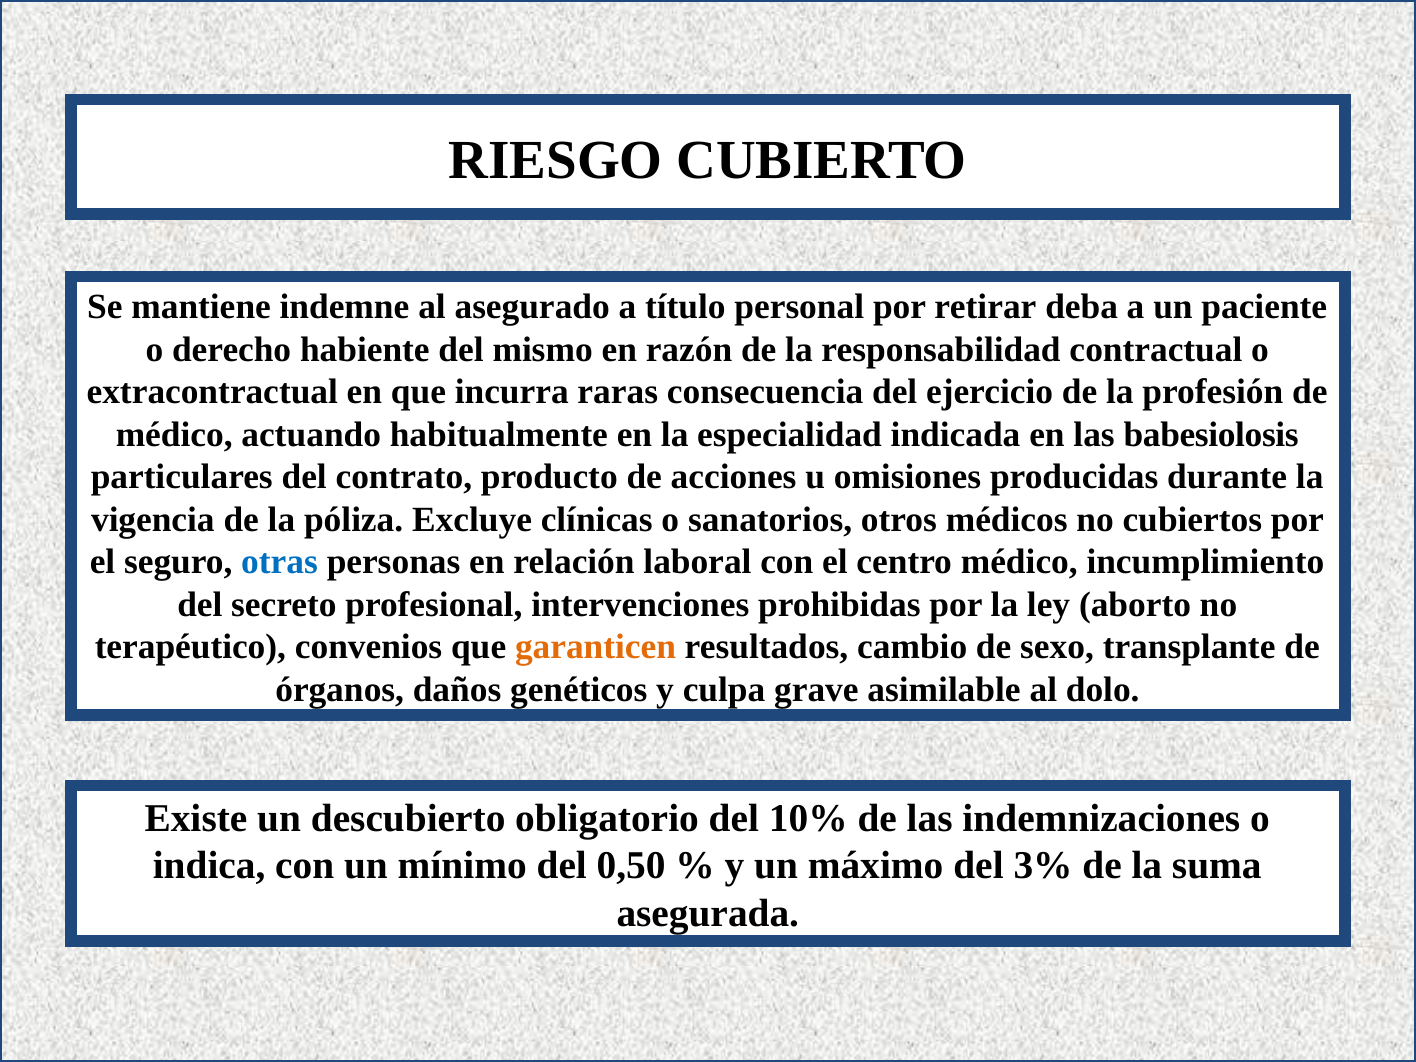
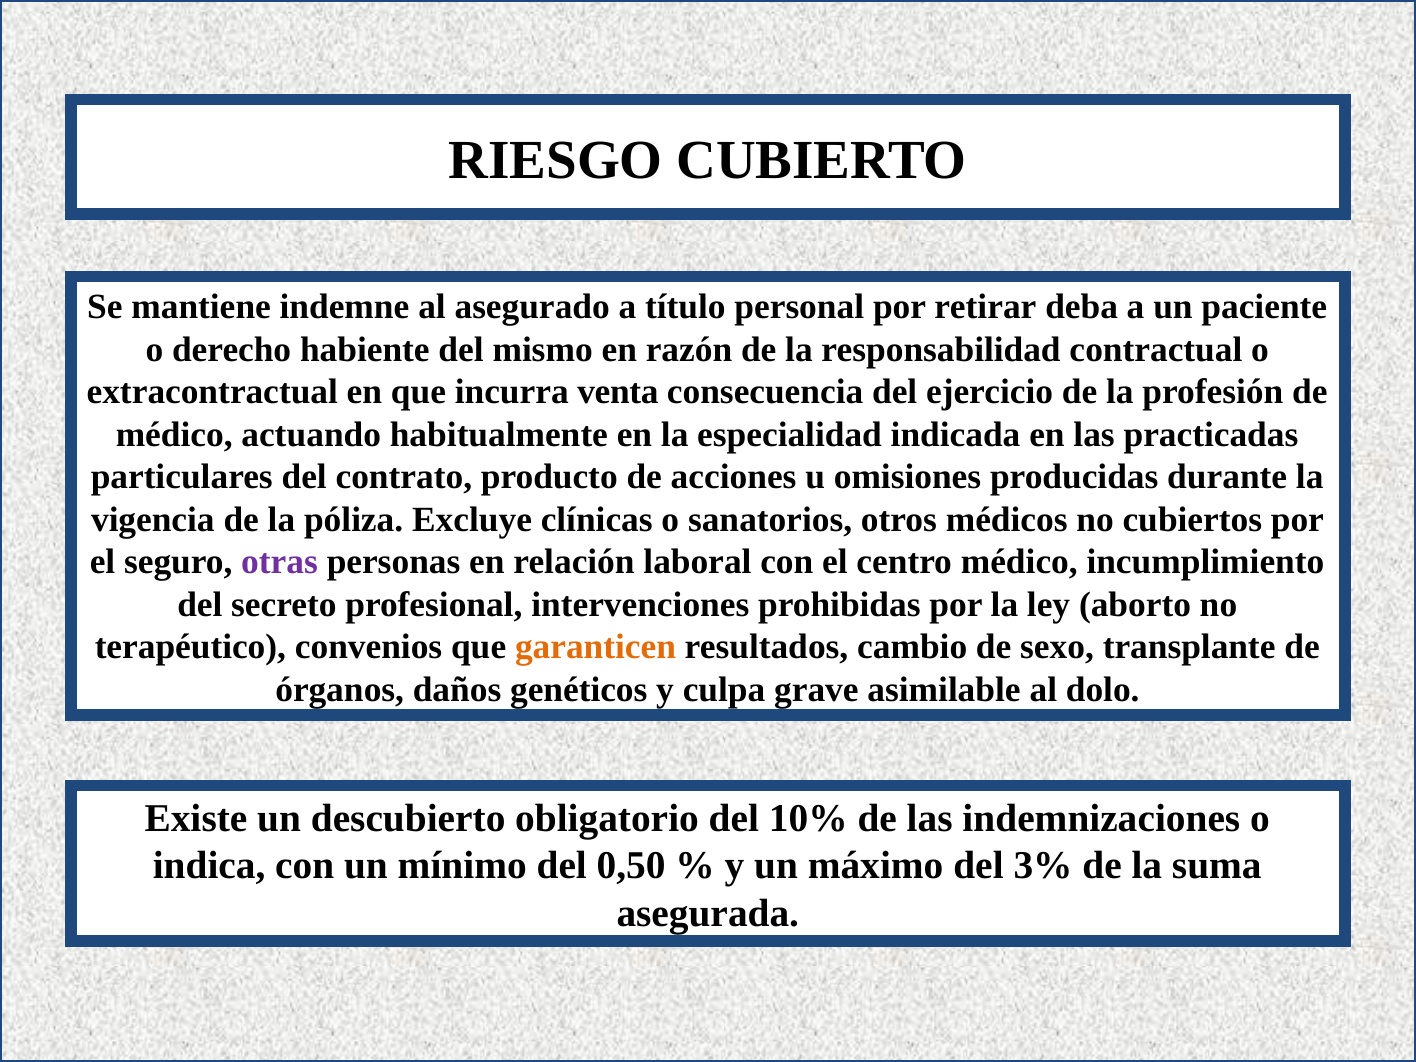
raras: raras -> venta (618, 392)
babesiolosis: babesiolosis -> practicadas (1211, 435)
otras colour: blue -> purple (280, 562)
